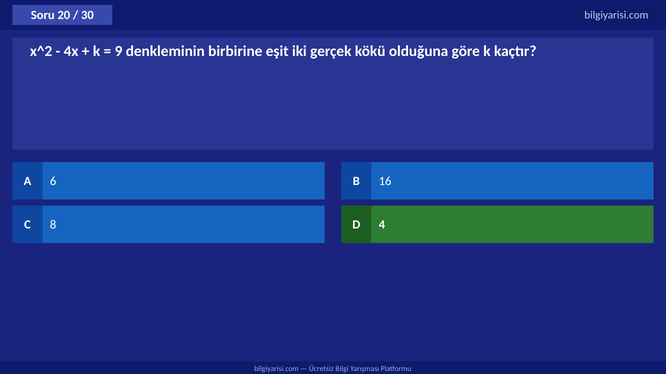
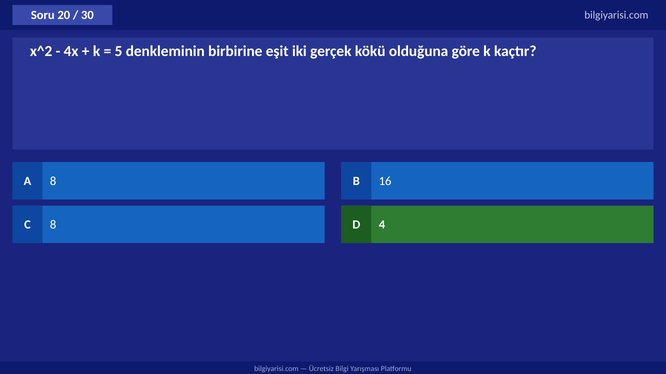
9: 9 -> 5 (119, 51)
A 6: 6 -> 8 (53, 181)
